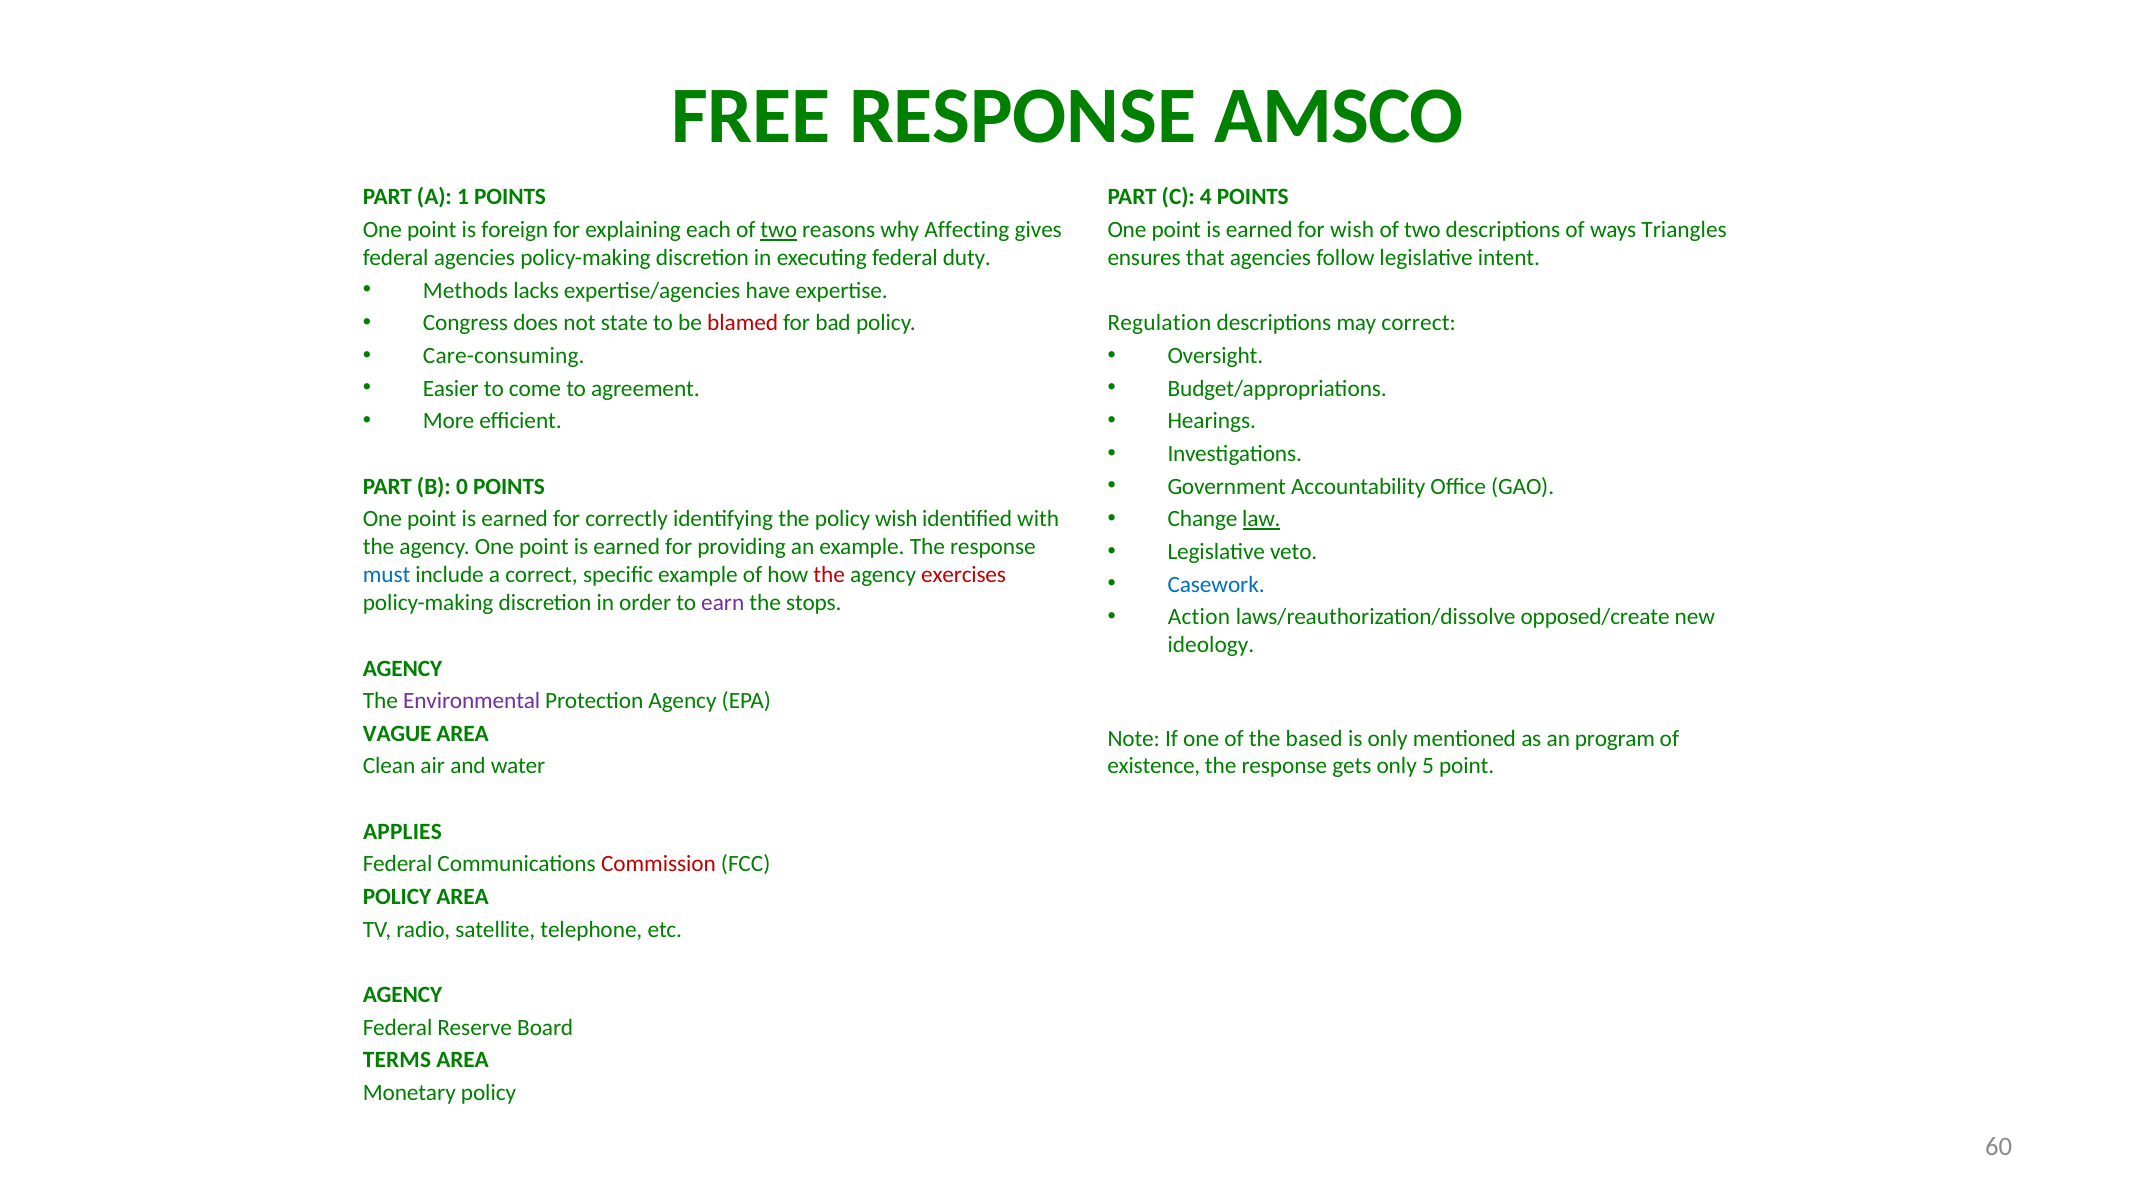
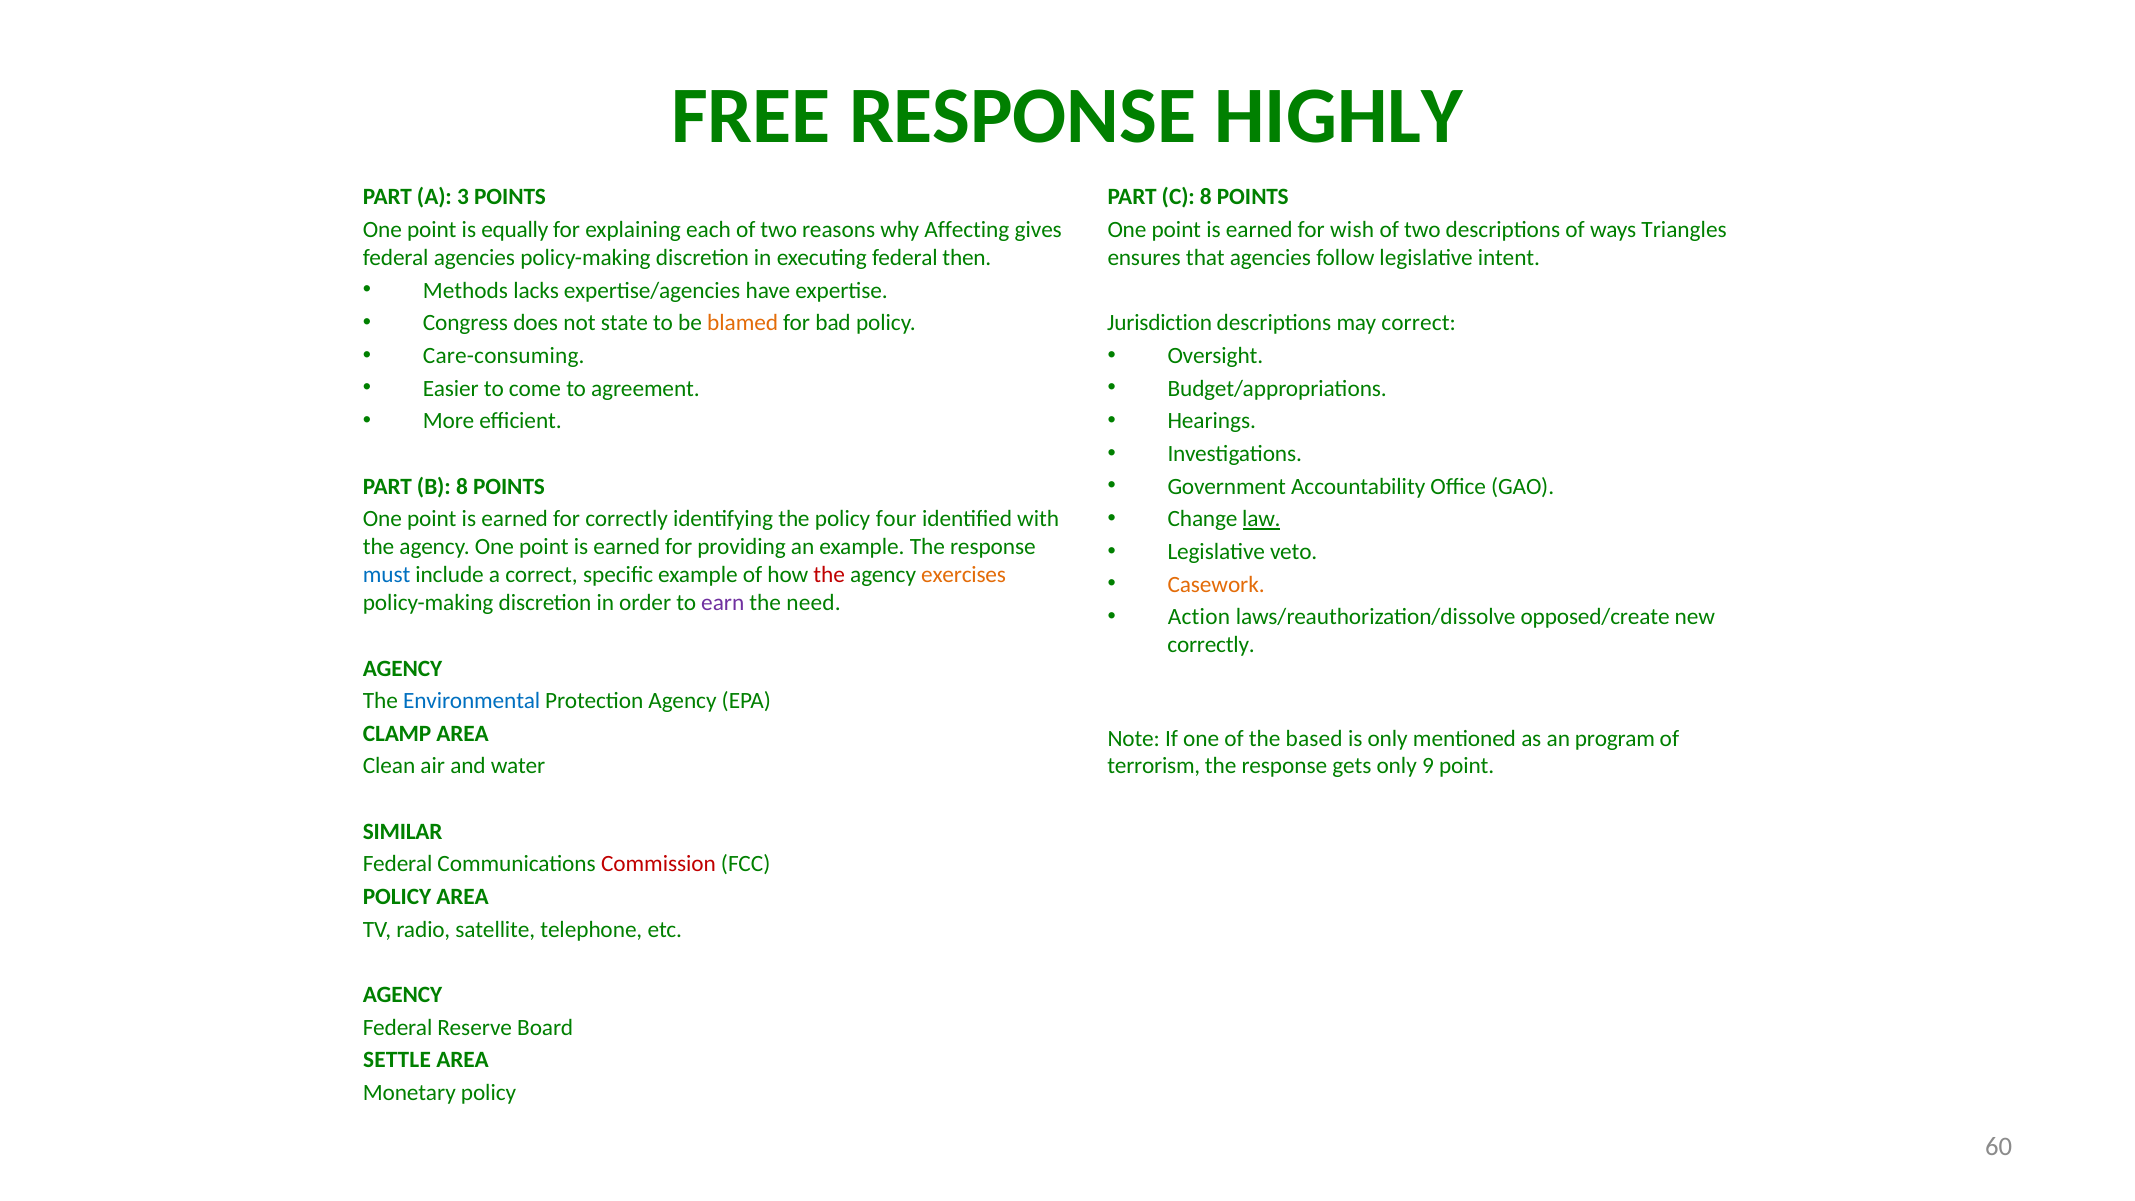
AMSCO: AMSCO -> HIGHLY (1339, 116)
1: 1 -> 3 (463, 197)
C 4: 4 -> 8 (1206, 197)
foreign: foreign -> equally (515, 230)
two underline: present -> none (779, 230)
duty: duty -> then (967, 258)
blamed colour: red -> orange (743, 323)
Regulation: Regulation -> Jurisdiction (1160, 323)
B 0: 0 -> 8 (462, 486)
policy wish: wish -> four (896, 519)
exercises colour: red -> orange (964, 575)
Casework colour: blue -> orange (1216, 584)
stops: stops -> need (814, 603)
ideology: ideology -> correctly (1211, 645)
Environmental colour: purple -> blue (472, 701)
VAGUE: VAGUE -> CLAMP (397, 734)
existence: existence -> terrorism (1154, 766)
5: 5 -> 9 (1428, 766)
APPLIES: APPLIES -> SIMILAR (403, 832)
TERMS: TERMS -> SETTLE (397, 1060)
